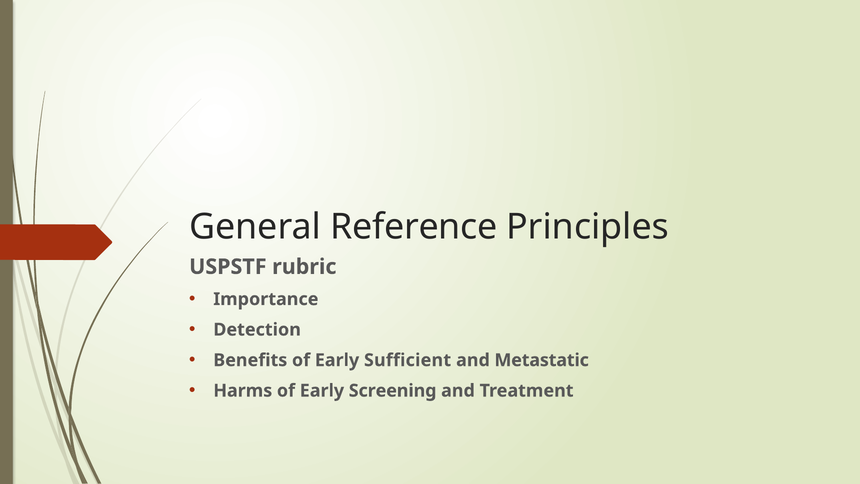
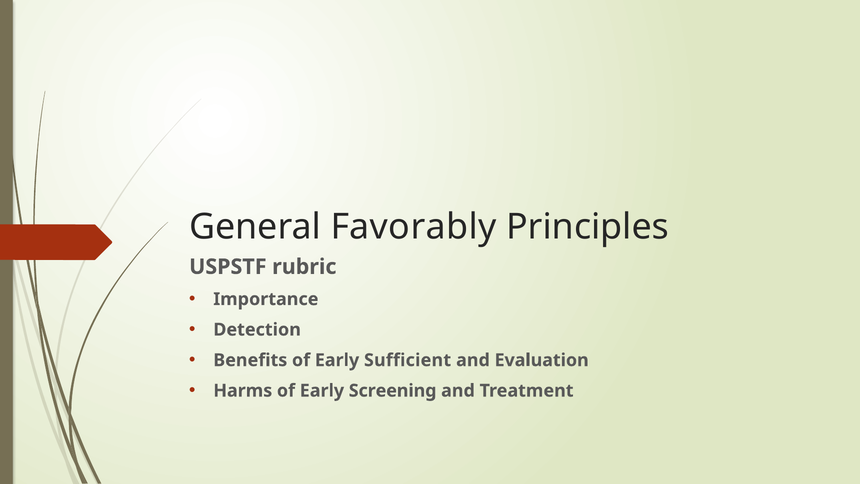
Reference: Reference -> Favorably (413, 227)
Metastatic: Metastatic -> Evaluation (542, 360)
